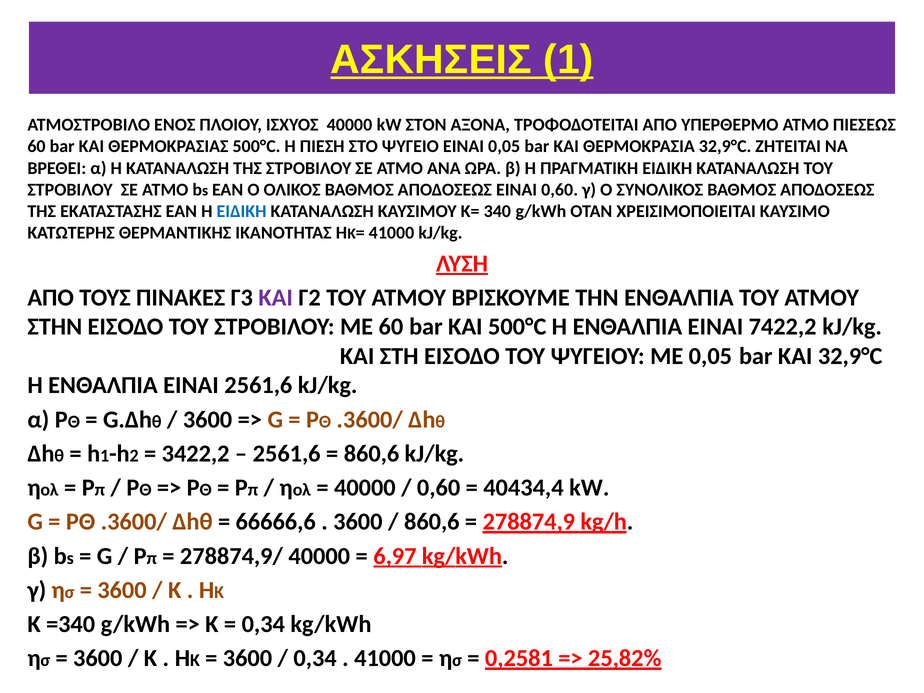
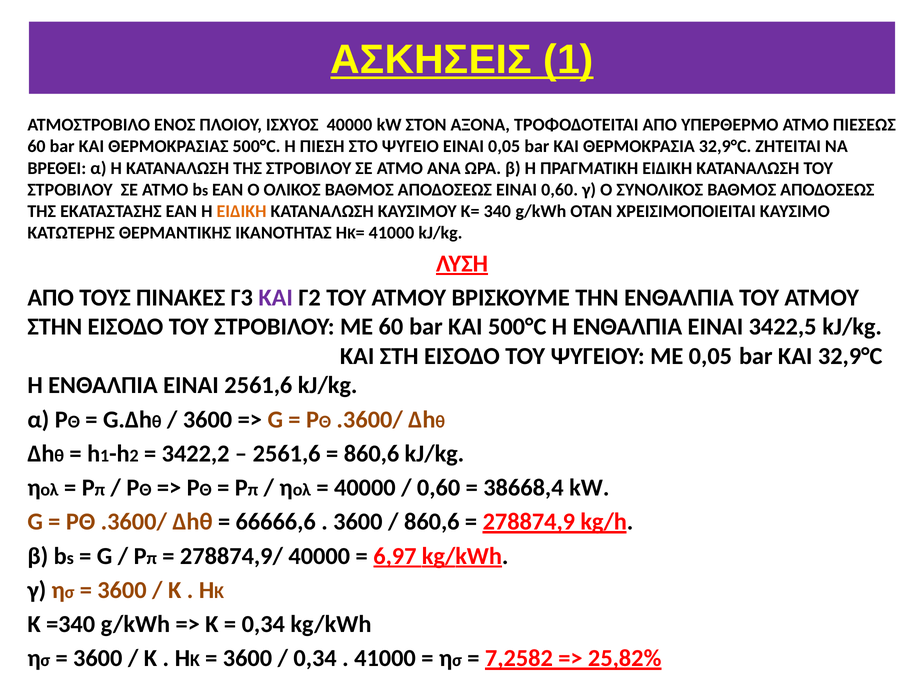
ΕΙΔΙΚΗ colour: blue -> orange (242, 211)
7422,2: 7422,2 -> 3422,5 (783, 327)
40434,4: 40434,4 -> 38668,4 (523, 488)
0,2581: 0,2581 -> 7,2582 (519, 658)
